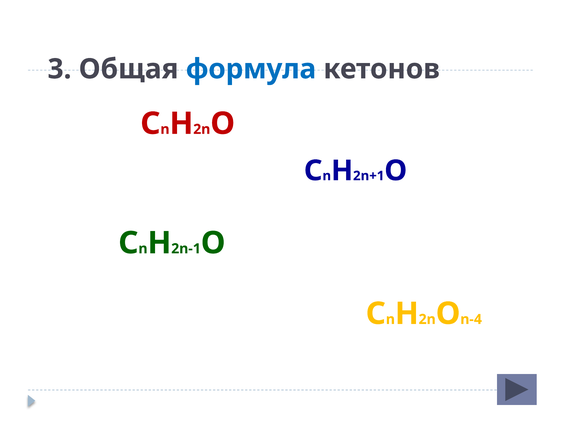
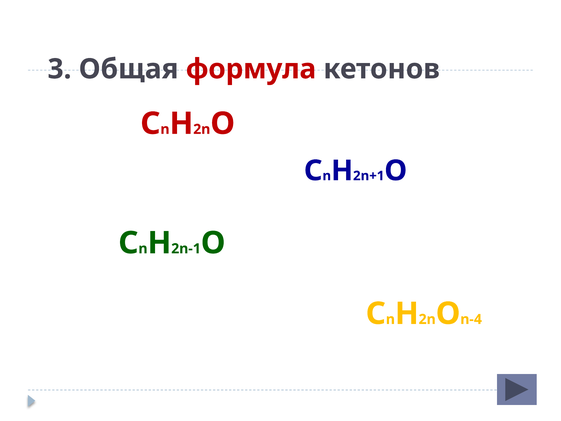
формула colour: blue -> red (251, 69)
